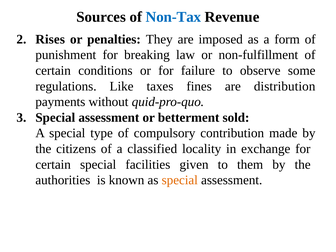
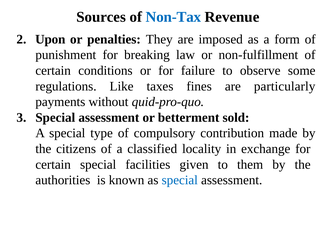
Rises: Rises -> Upon (50, 39)
distribution: distribution -> particularly (285, 86)
special colour: orange -> blue (180, 180)
